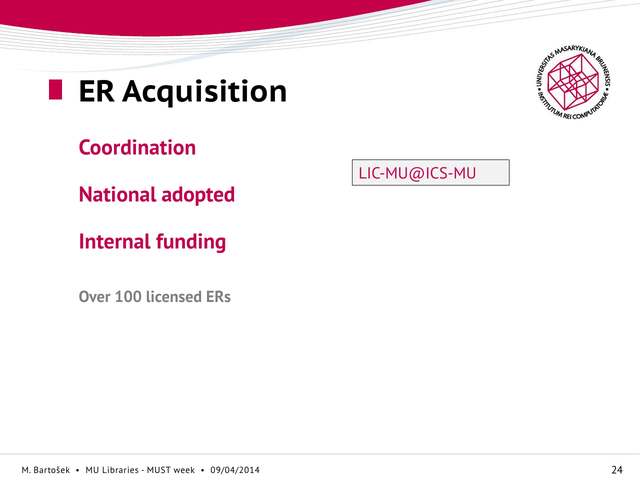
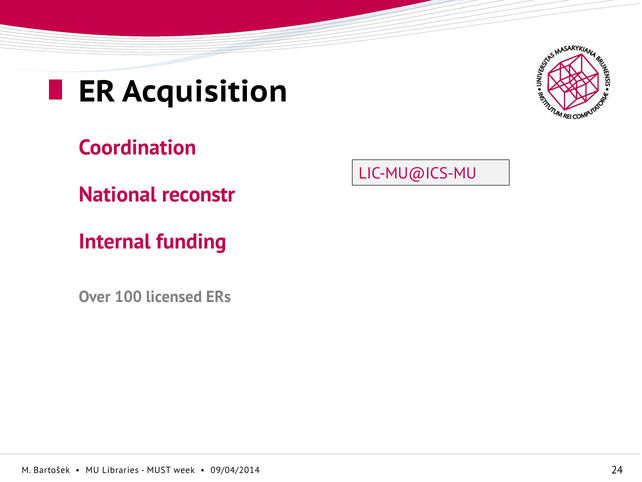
adopted: adopted -> reconstr (198, 194)
